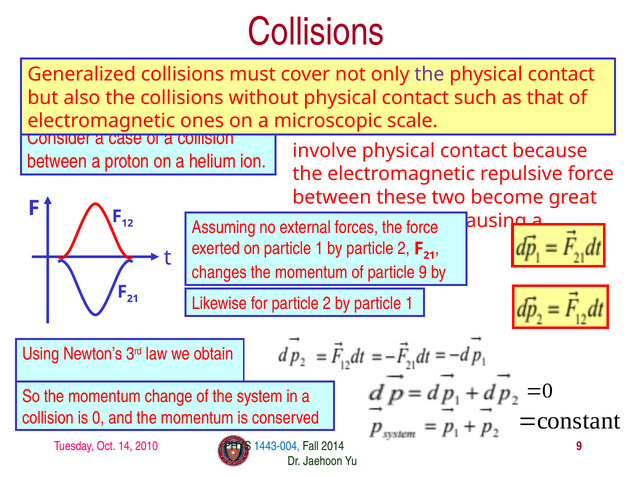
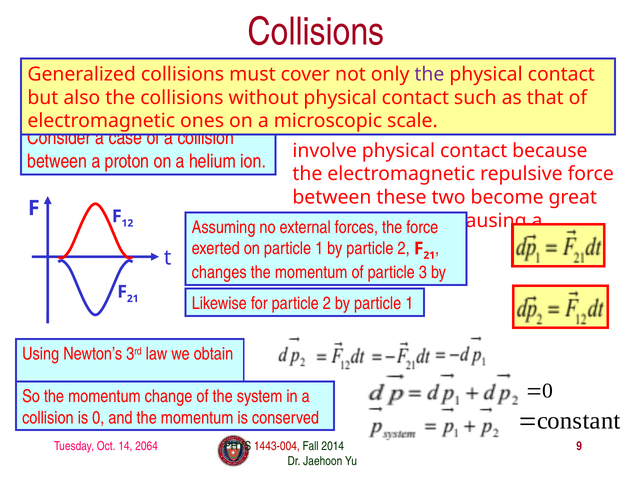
particle 9: 9 -> 3 (423, 273)
2010: 2010 -> 2064 (147, 446)
1443-004 colour: blue -> red (277, 446)
